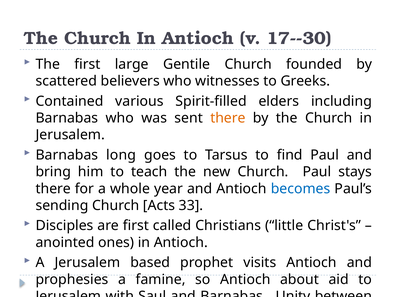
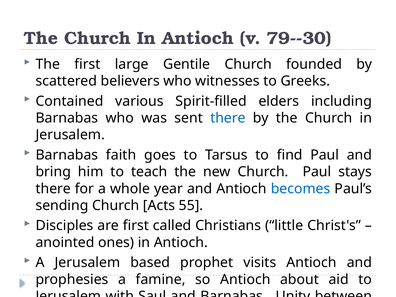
17--30: 17--30 -> 79--30 (299, 38)
there colour: orange -> blue (228, 118)
long: long -> faith (121, 155)
33: 33 -> 55 (191, 205)
